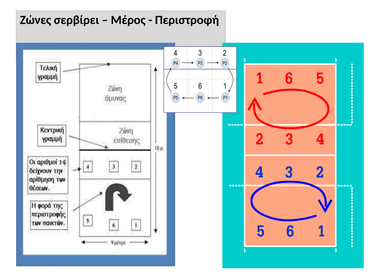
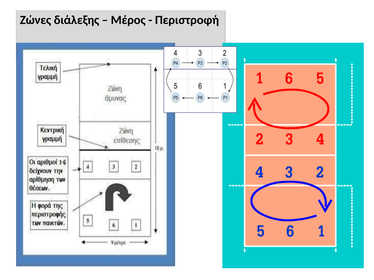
σερβίρει: σερβίρει -> διάλεξης (76, 20)
